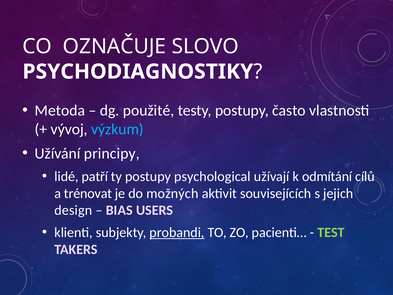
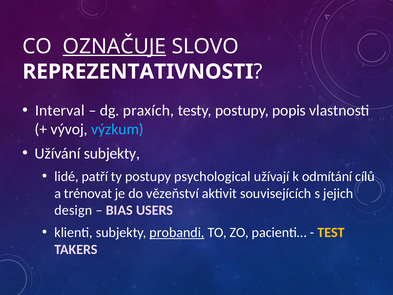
OZNAČUJE underline: none -> present (114, 46)
PSYCHODIAGNOSTIKY: PSYCHODIAGNOSTIKY -> REPREZENTATIVNOSTI (138, 72)
Metoda: Metoda -> Interval (60, 110)
použité: použité -> praxích (148, 110)
často: často -> popis (289, 110)
Užívání principy: principy -> subjekty (112, 153)
možných: možných -> vězeňství (172, 193)
TEST colour: light green -> yellow (331, 232)
